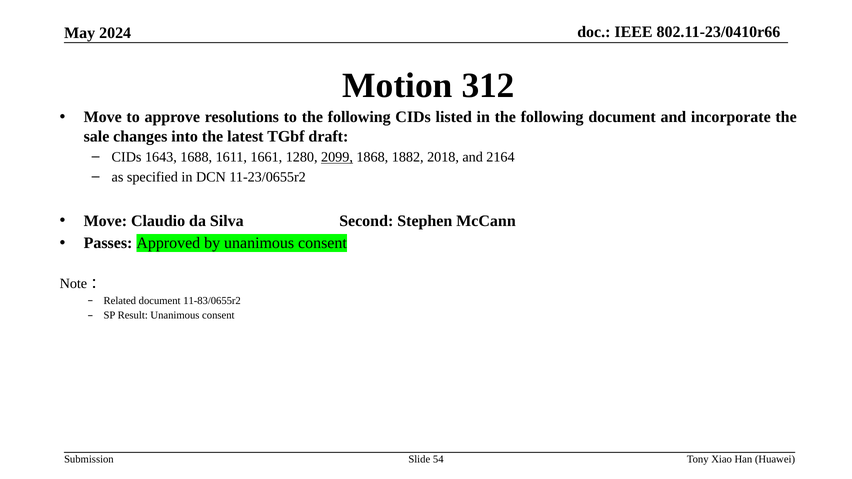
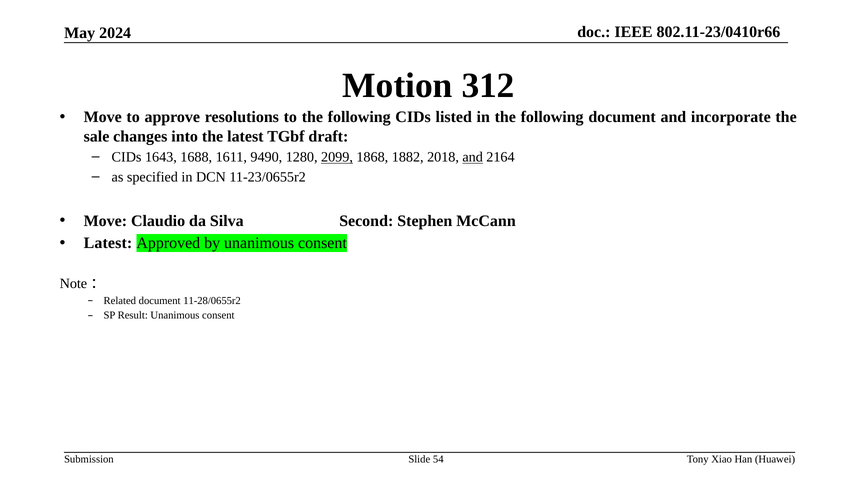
1661: 1661 -> 9490 (266, 157)
and underline: none -> present (473, 157)
Passes: Passes -> Latest (108, 243)
11-83/0655r2: 11-83/0655r2 -> 11-28/0655r2 (212, 301)
